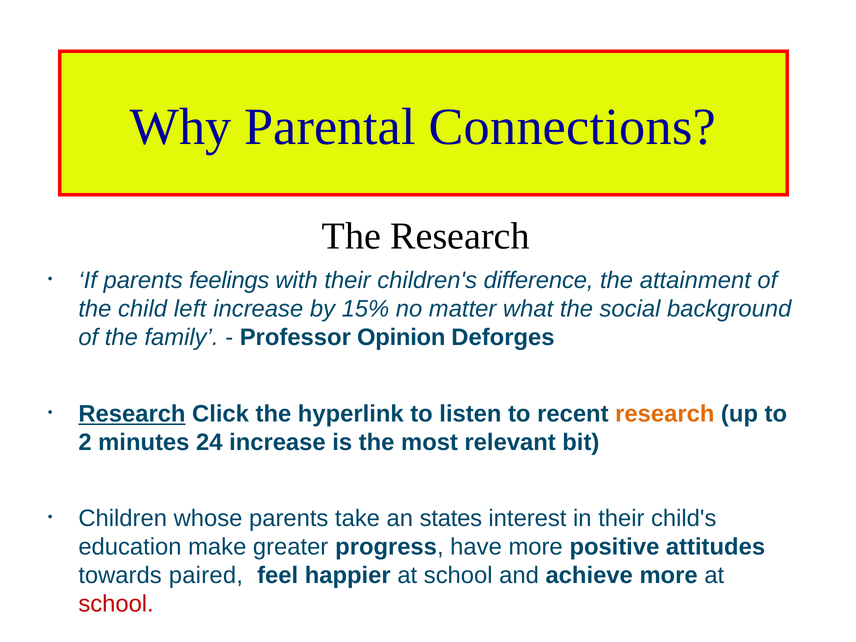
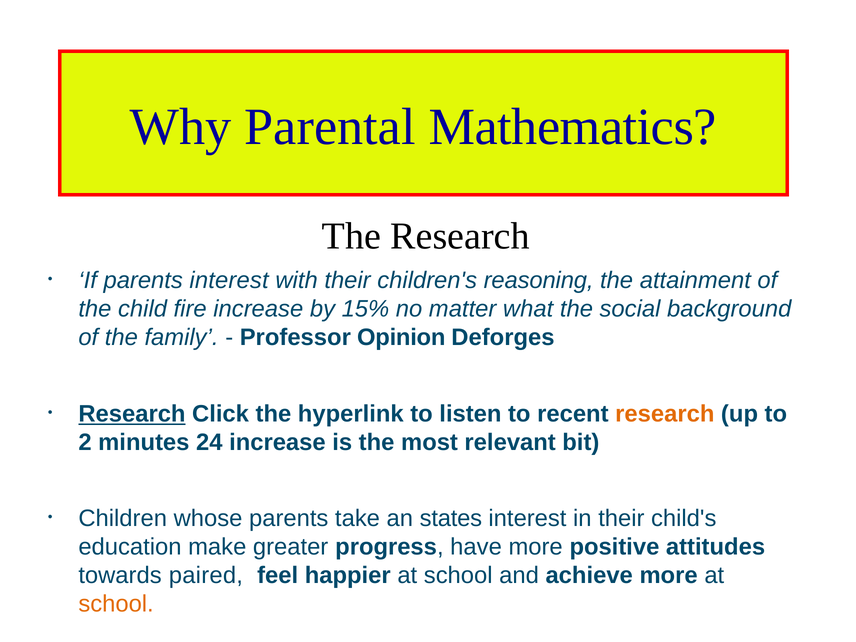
Connections: Connections -> Mathematics (573, 127)
parents feelings: feelings -> interest (229, 281)
difference: difference -> reasoning (539, 281)
left: left -> fire (190, 309)
school colour: red -> orange (116, 604)
